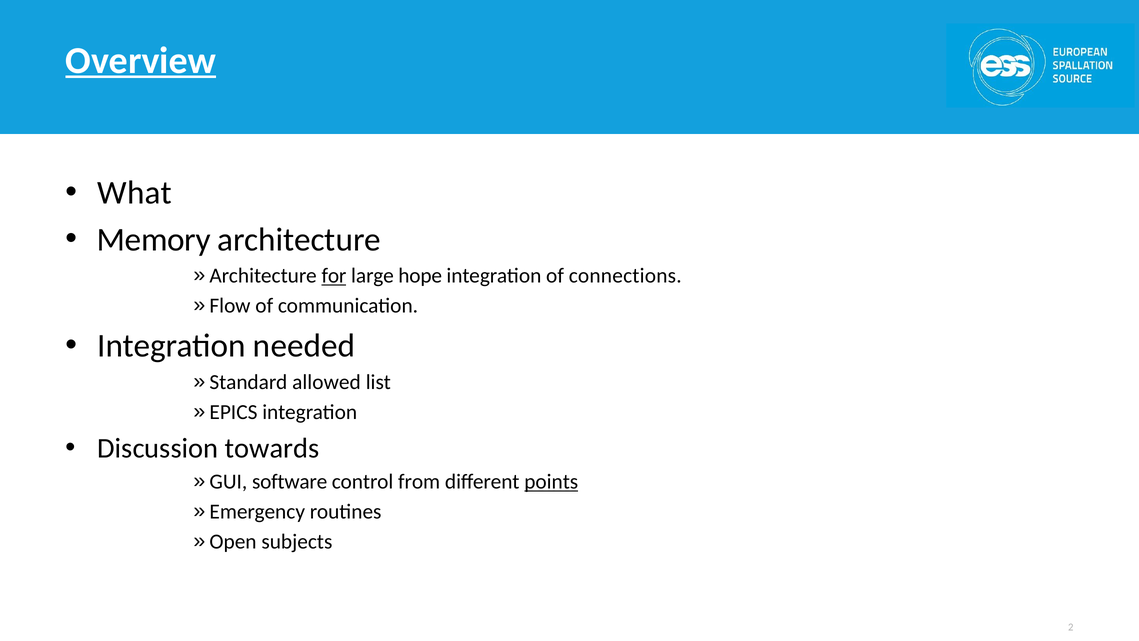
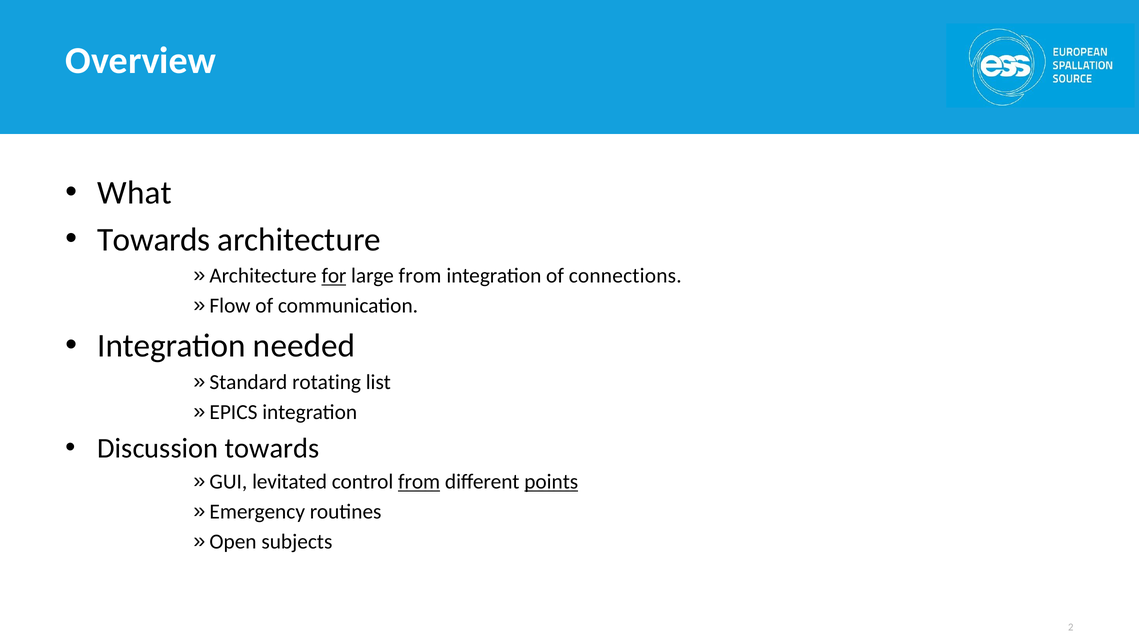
Overview underline: present -> none (141, 60)
Memory: Memory -> Towards (154, 239)
large hope: hope -> from (420, 276)
allowed: allowed -> rotating (327, 382)
software: software -> levitated (290, 482)
from underline: none -> present (419, 482)
